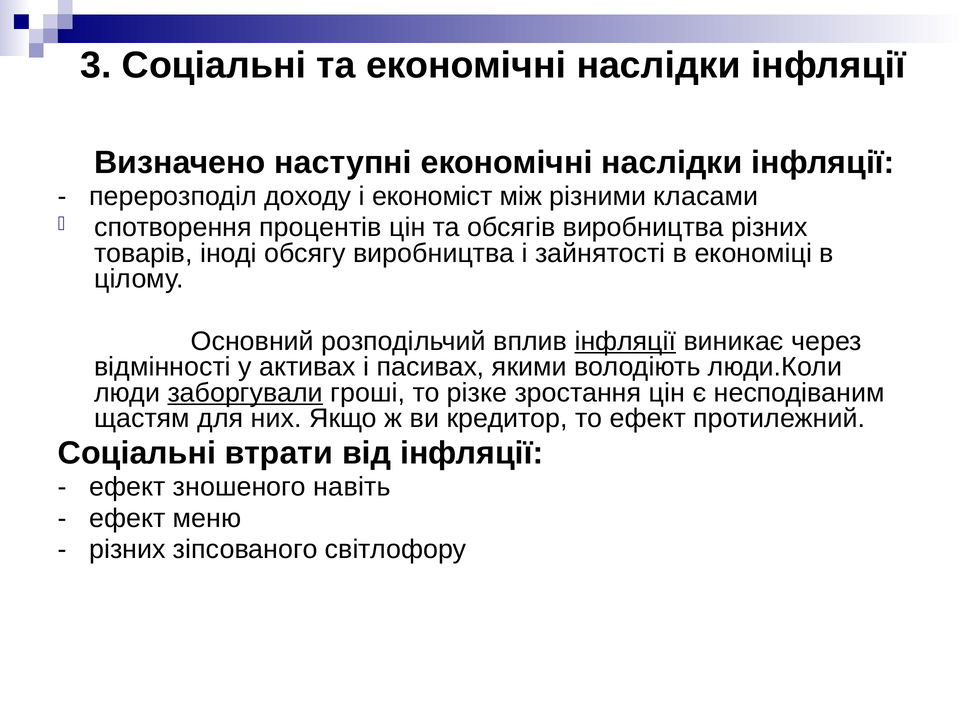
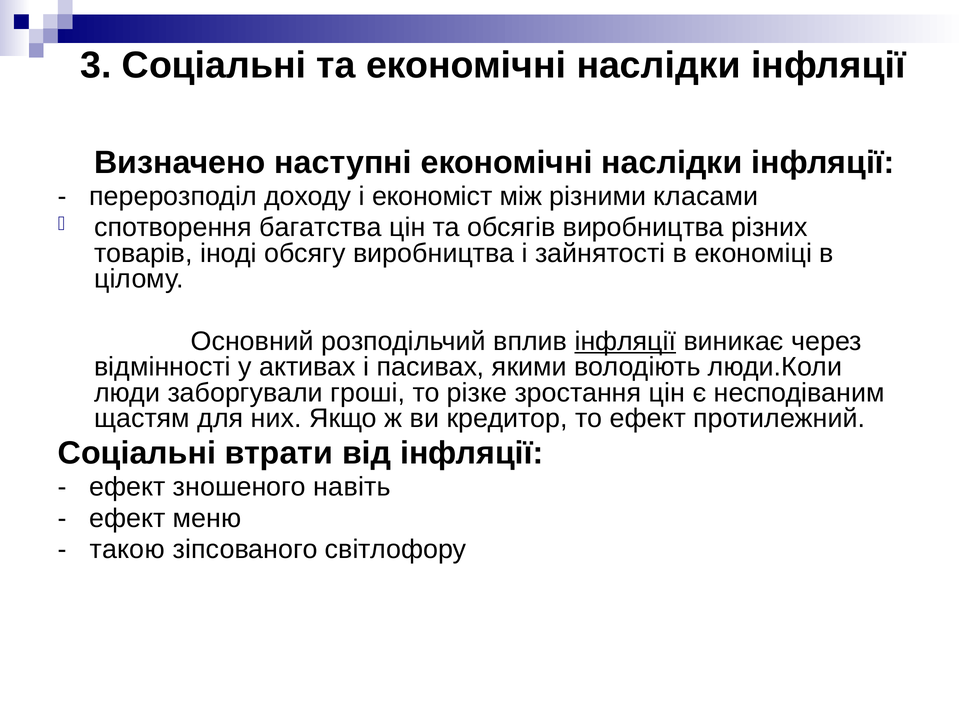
процентів: процентів -> багатства (320, 228)
заборгували underline: present -> none (245, 393)
різних: різних -> такою (127, 550)
